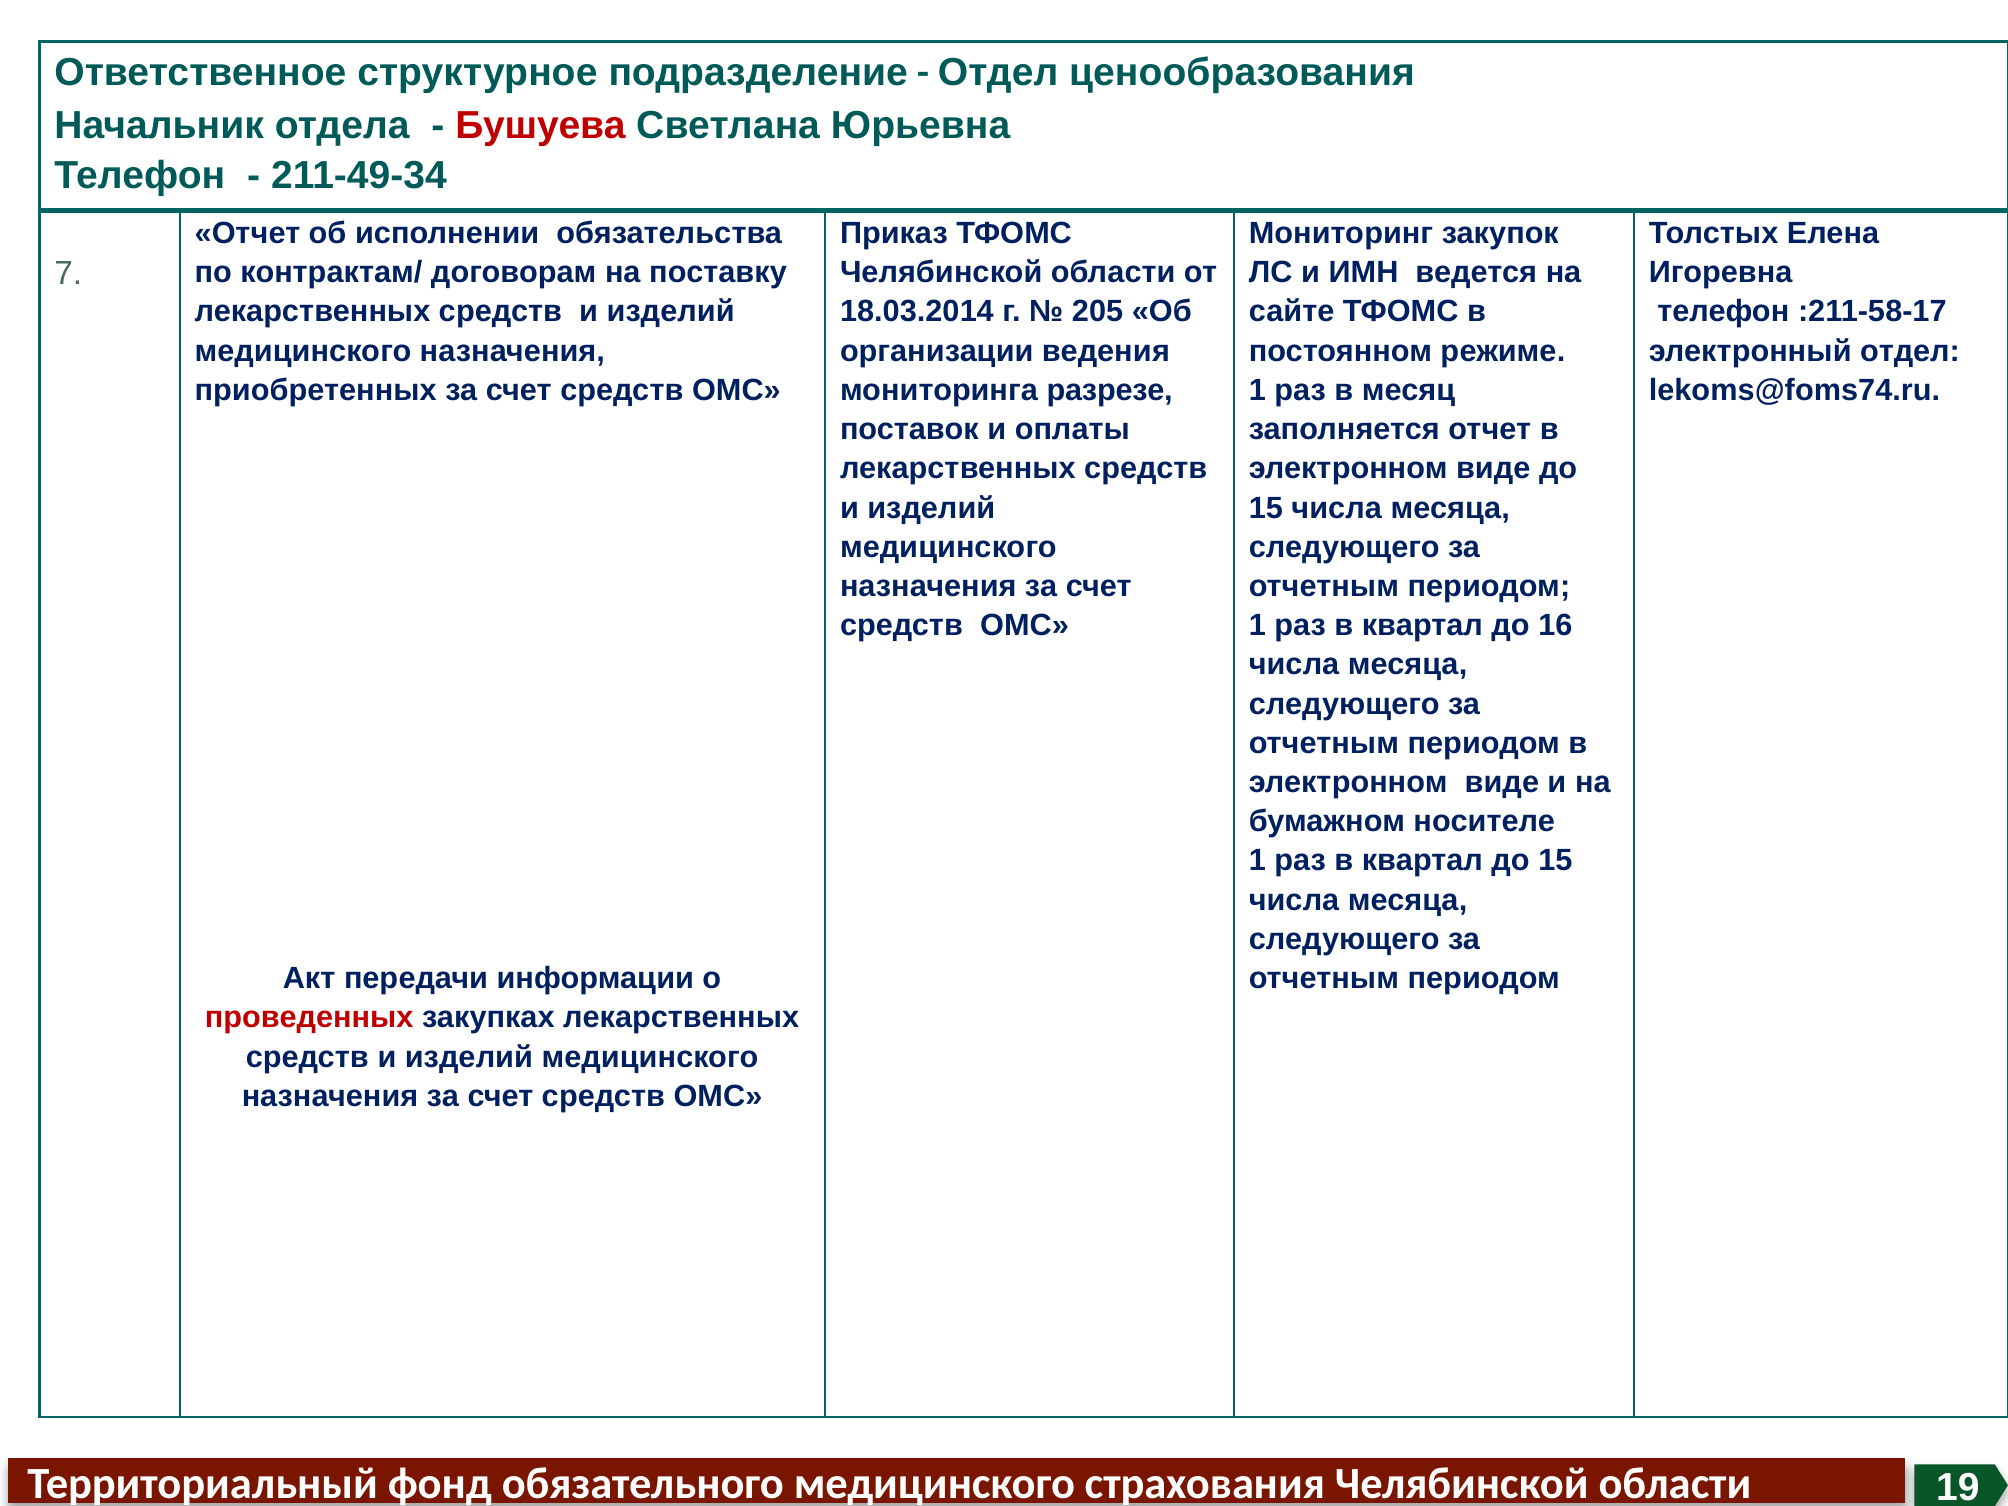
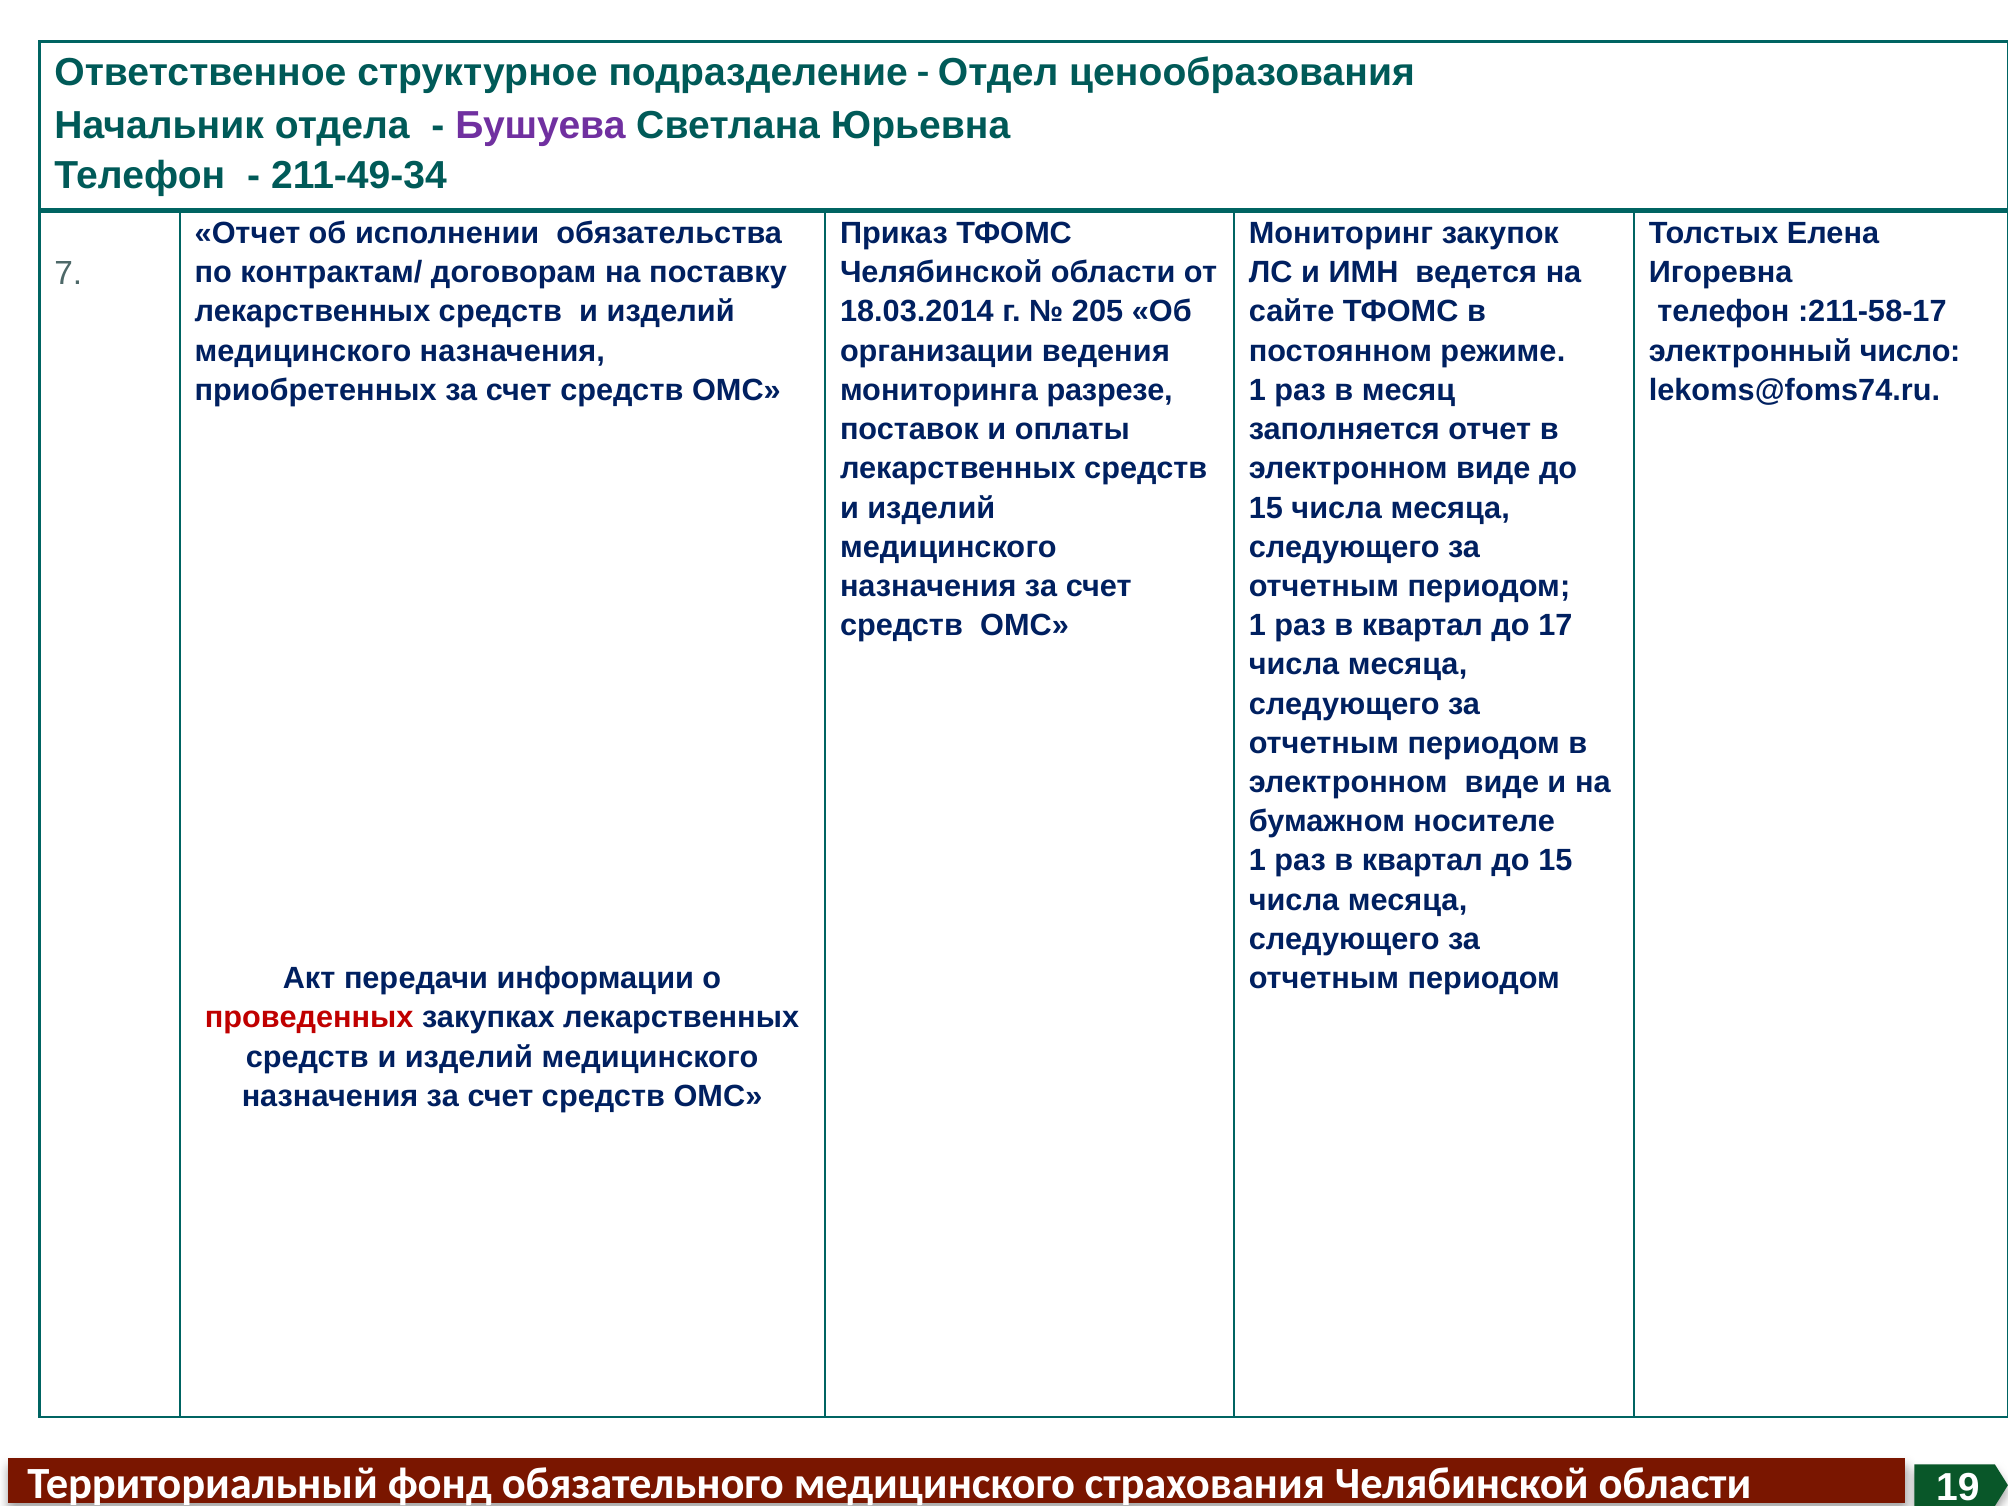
Бушуева colour: red -> purple (540, 125)
электронный отдел: отдел -> число (1910, 351)
16: 16 -> 17 (1555, 626)
